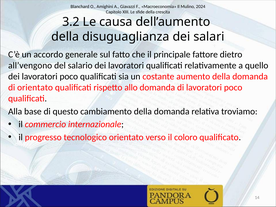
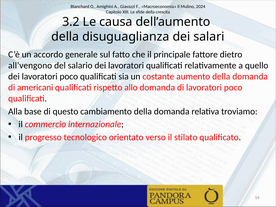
di orientato: orientato -> americani (35, 88)
coloro: coloro -> stilato (186, 137)
